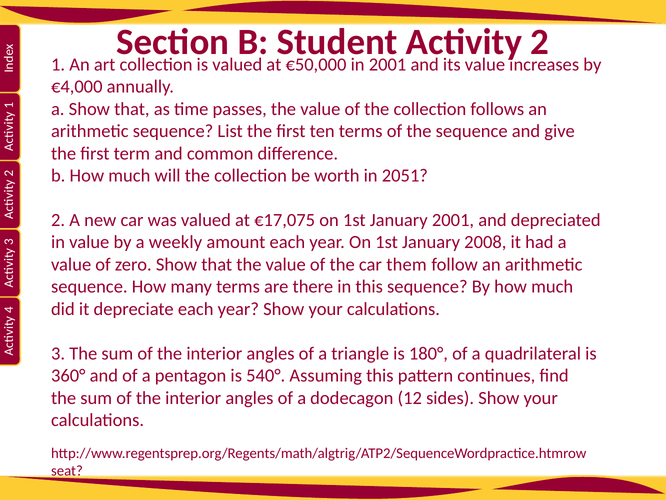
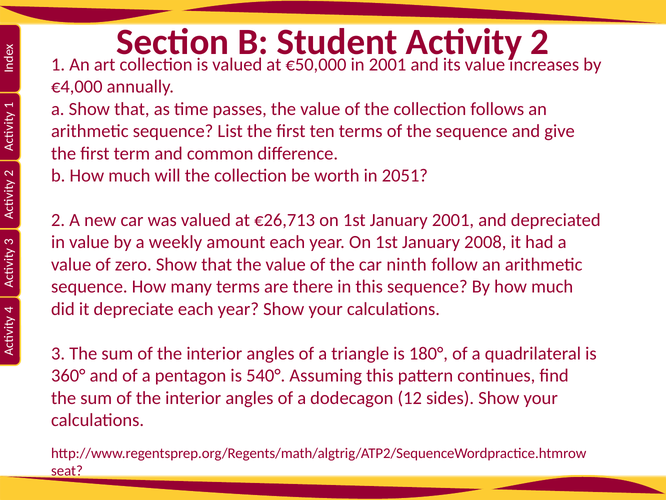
€17,075: €17,075 -> €26,713 (285, 220)
them: them -> ninth (407, 264)
